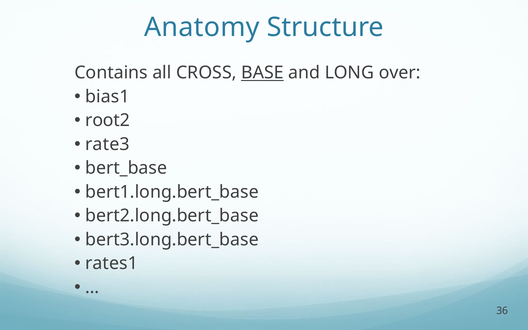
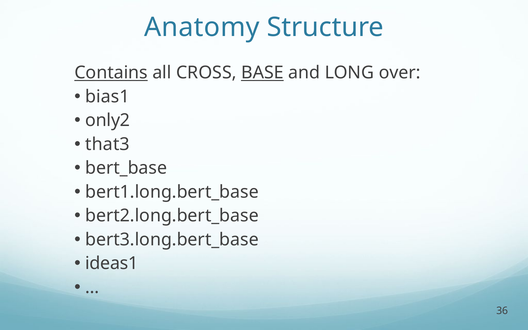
Contains underline: none -> present (111, 73)
root2: root2 -> only2 (108, 120)
rate3: rate3 -> that3 (107, 144)
rates1: rates1 -> ideas1 (112, 263)
